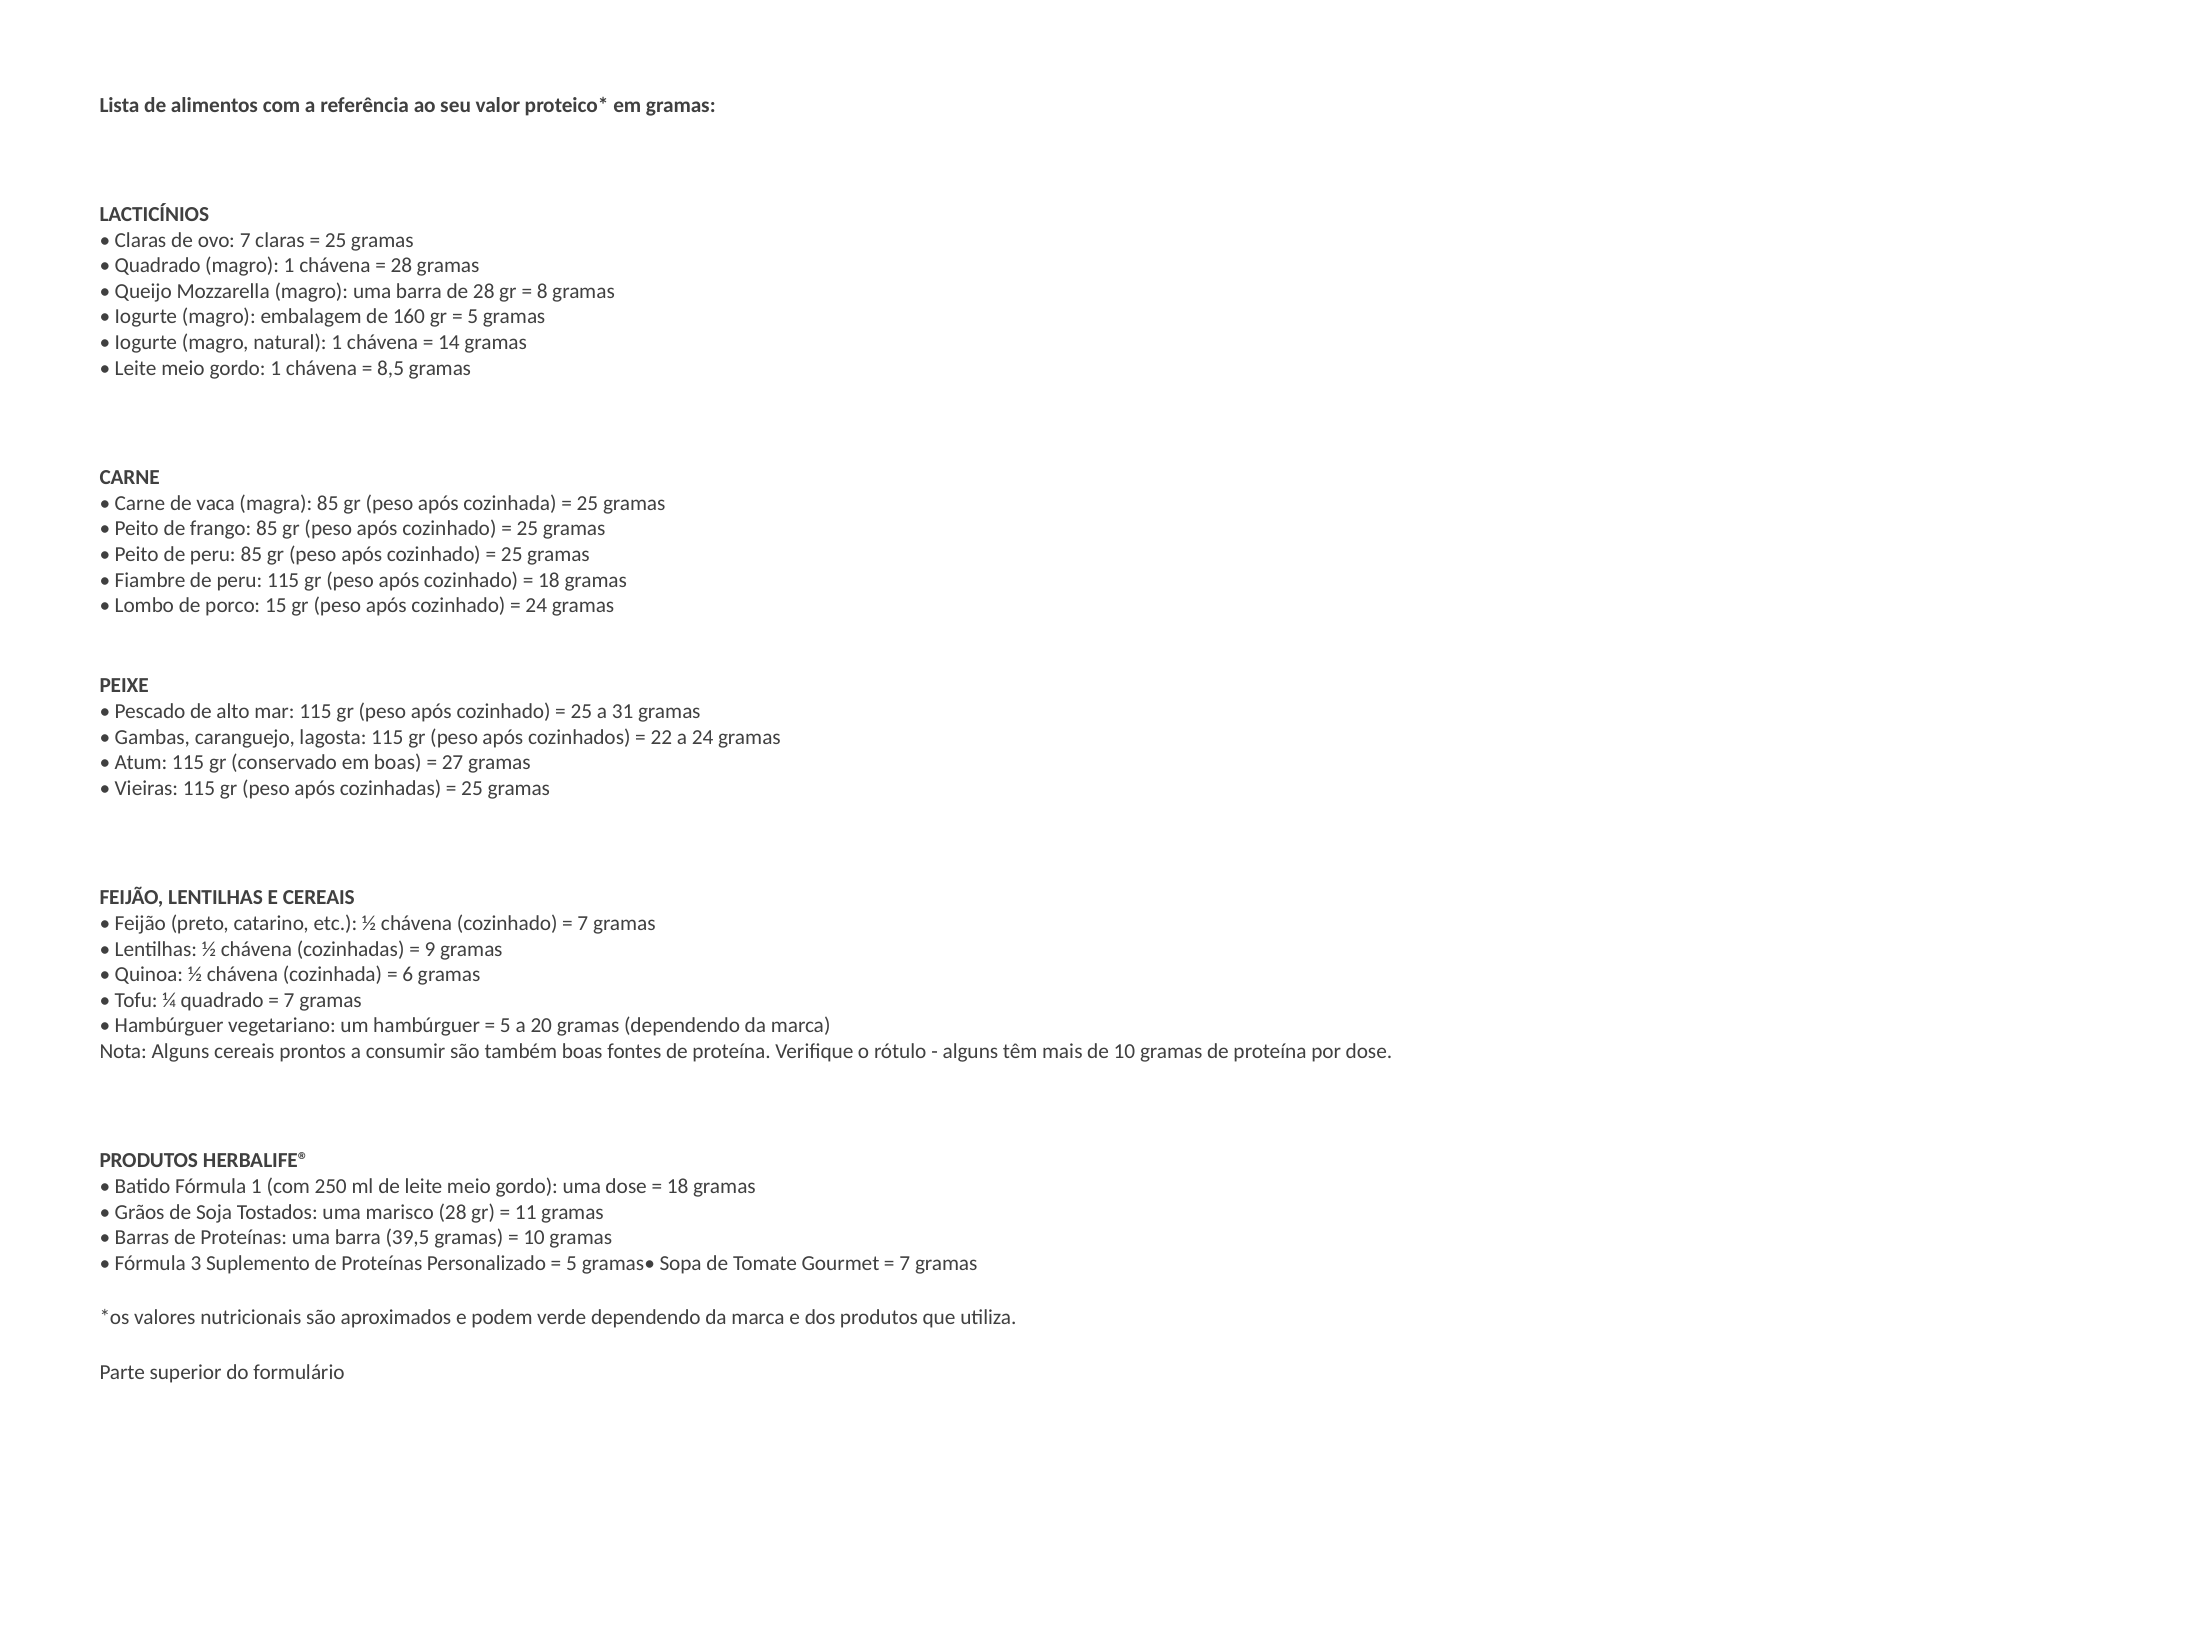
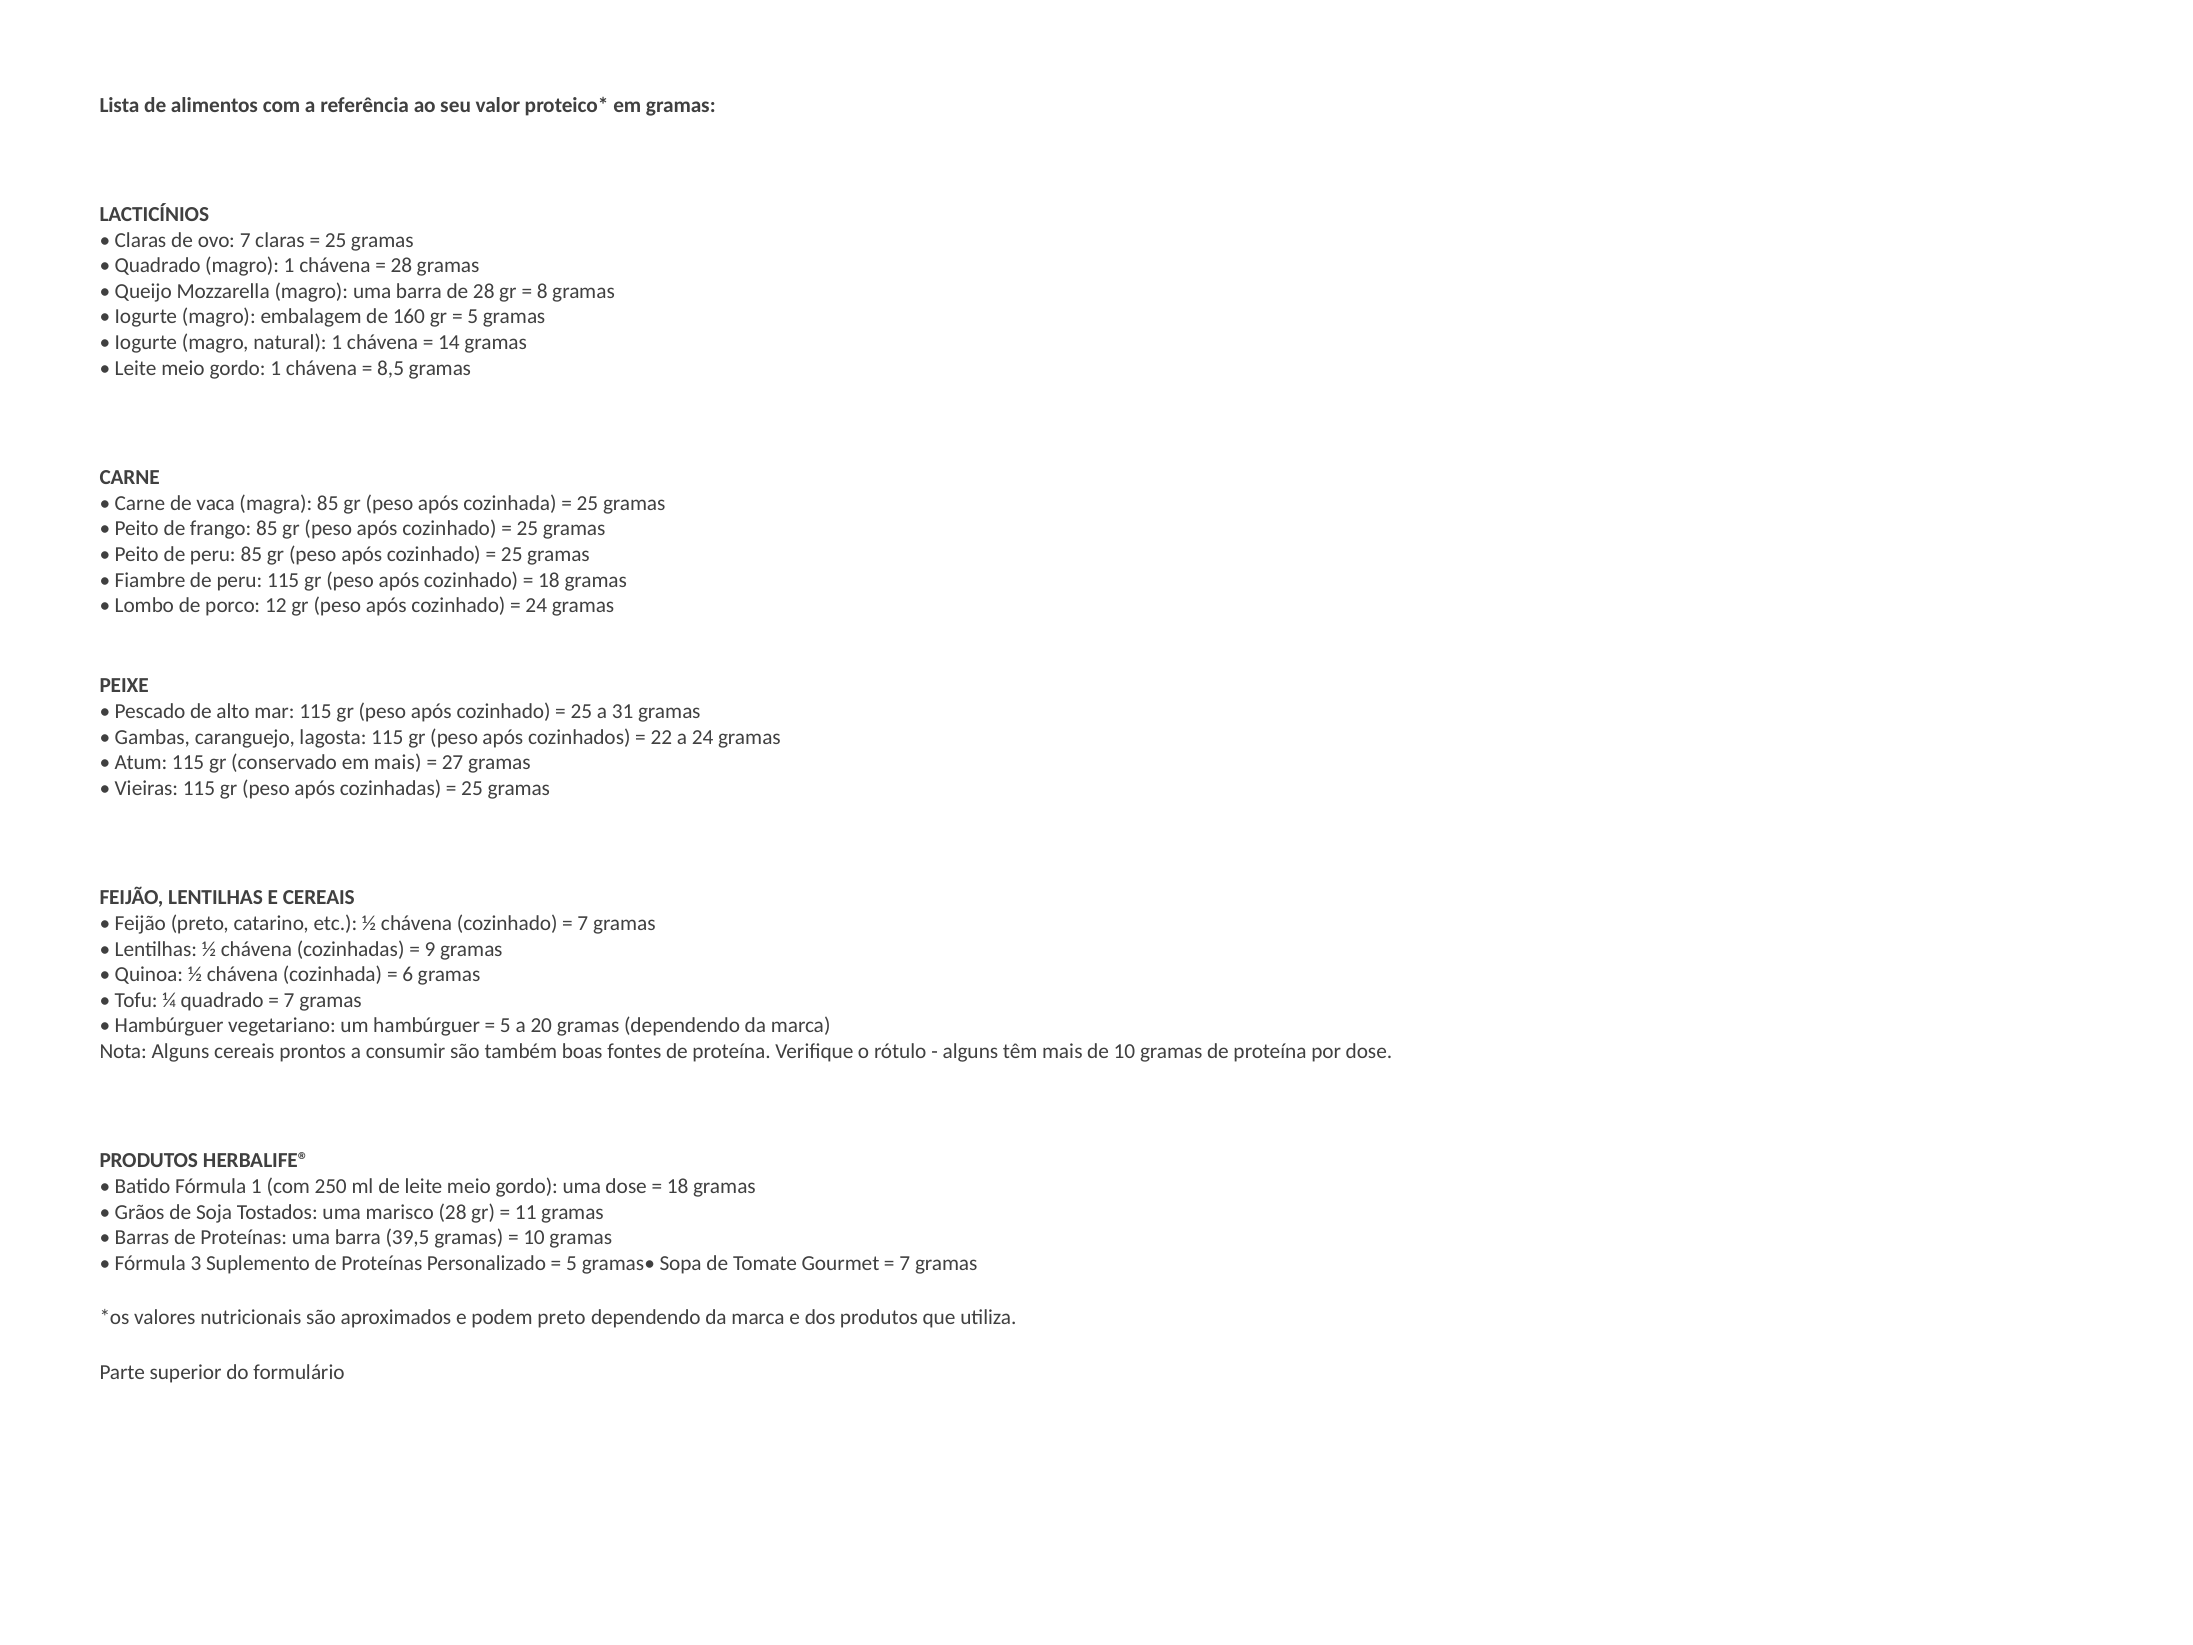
15: 15 -> 12 (276, 605)
em boas: boas -> mais (398, 762)
podem verde: verde -> preto (562, 1318)
